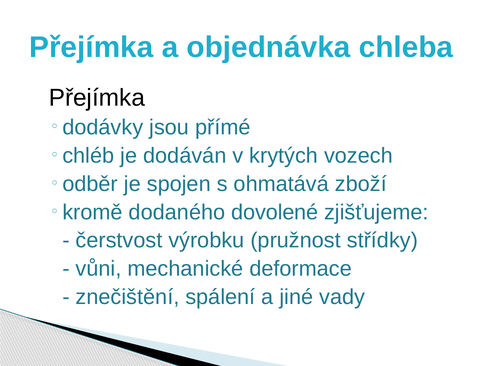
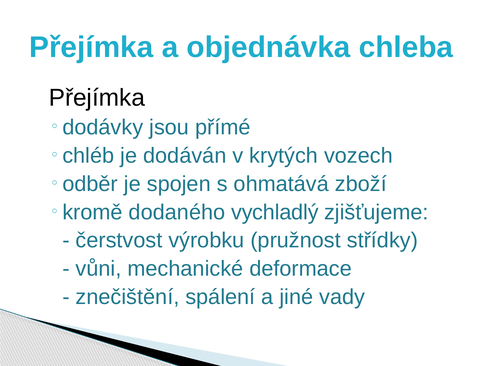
dovolené: dovolené -> vychladlý (275, 212)
